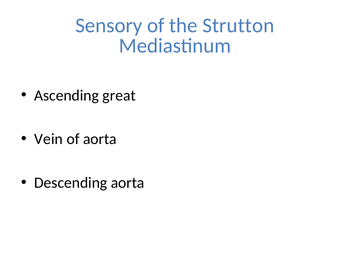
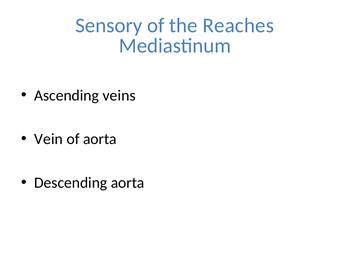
Strutton: Strutton -> Reaches (238, 25)
great: great -> veins (119, 95)
